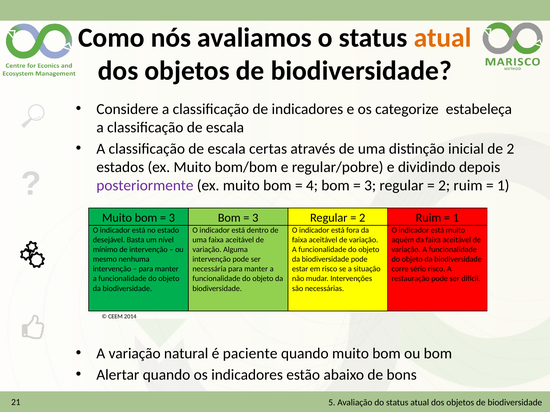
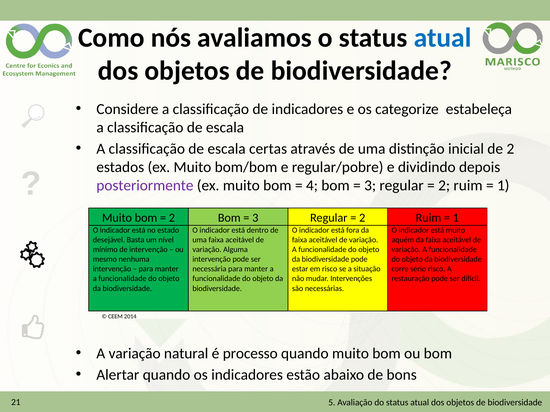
atual colour: orange -> blue (443, 38)
3: 3 -> 2 (172, 218)
paciente: paciente -> processo (250, 354)
